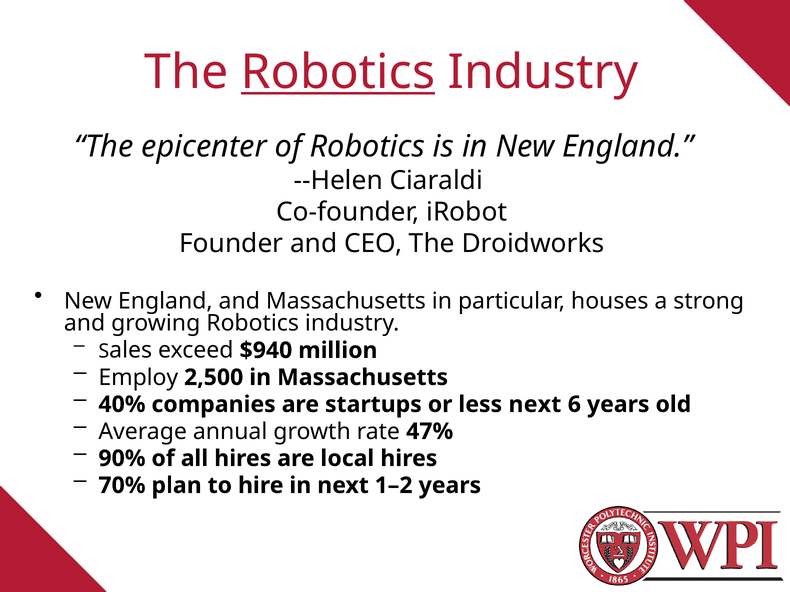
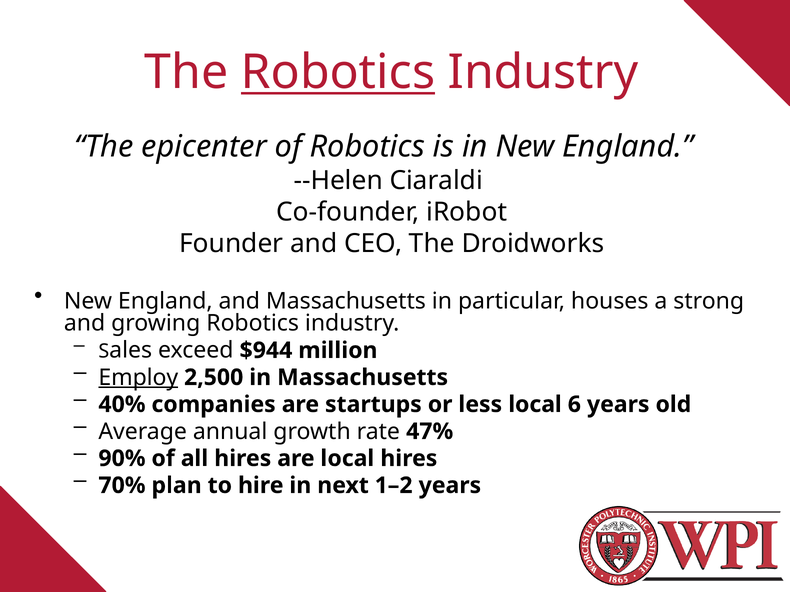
$940: $940 -> $944 (266, 351)
Employ underline: none -> present (138, 378)
less next: next -> local (535, 405)
